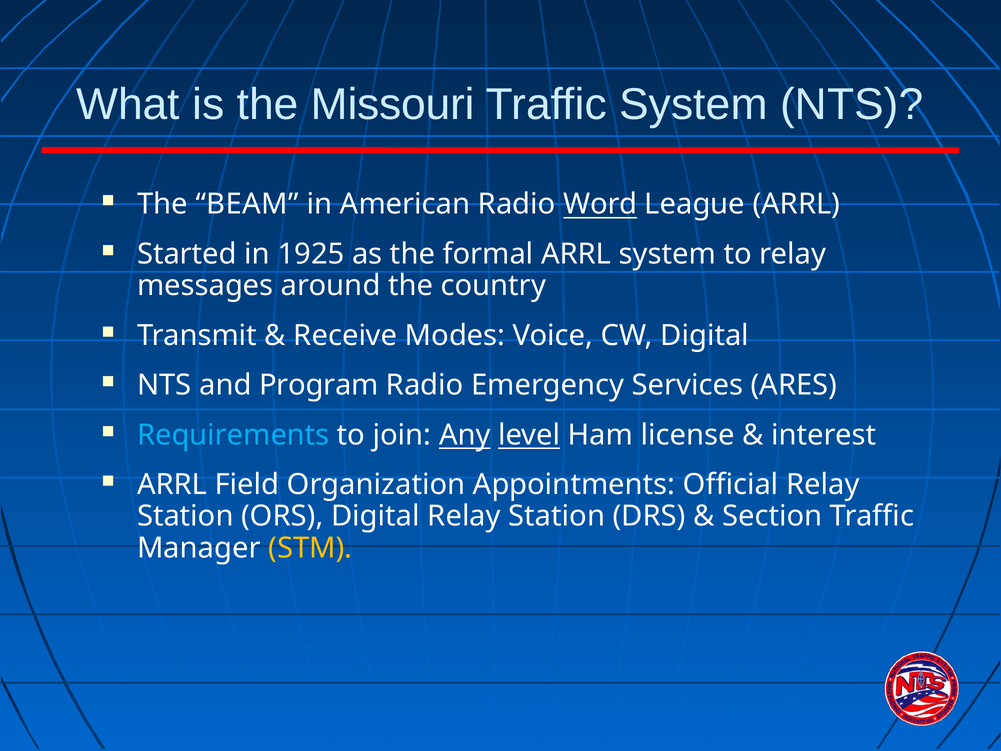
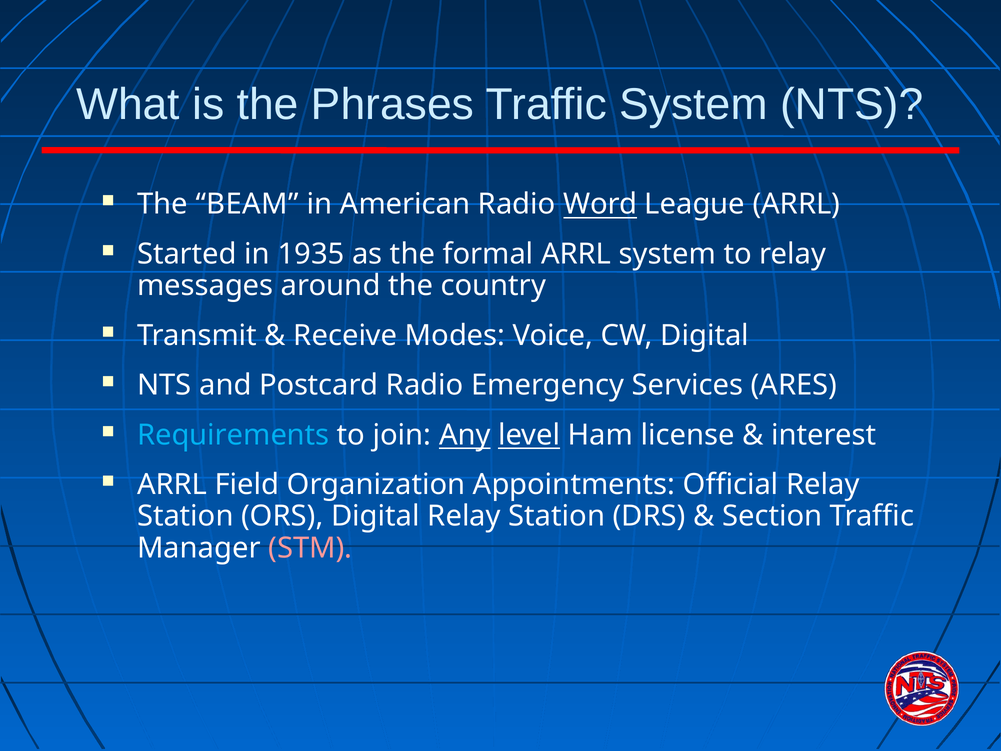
Missouri: Missouri -> Phrases (392, 105)
1925: 1925 -> 1935 (311, 254)
Program: Program -> Postcard (319, 385)
STM colour: yellow -> pink (310, 548)
